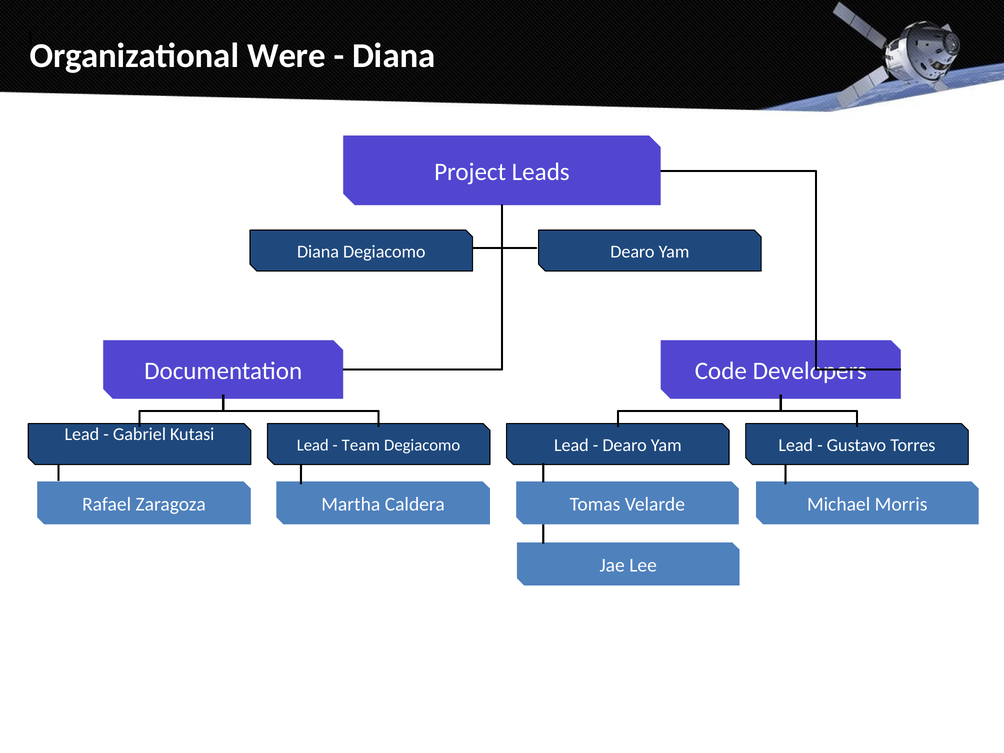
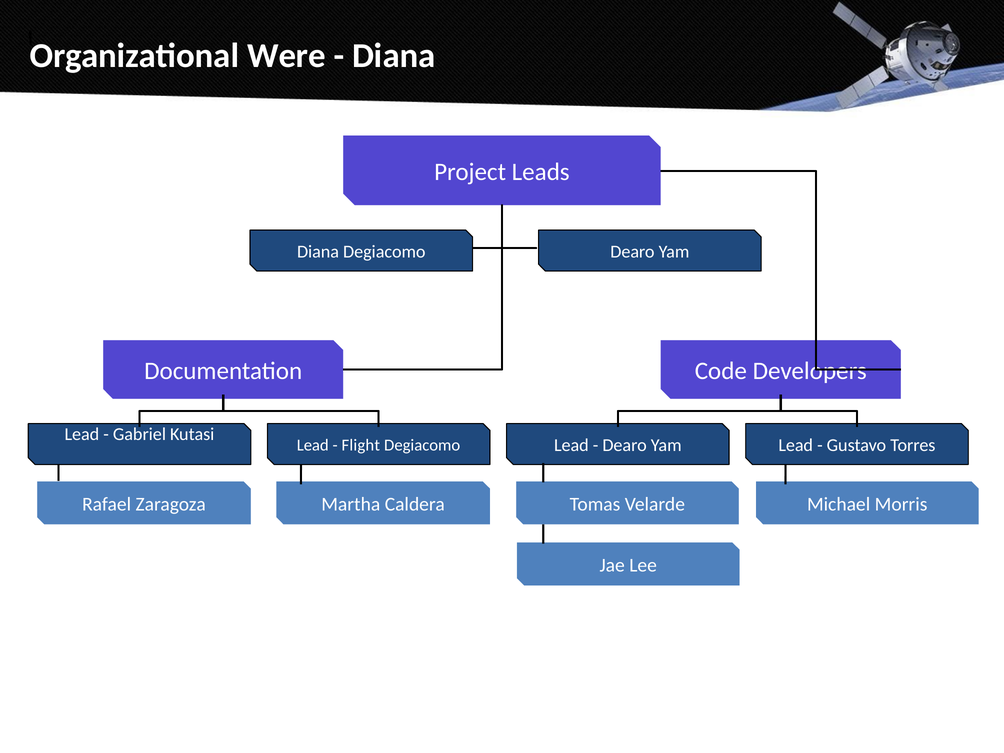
Team: Team -> Flight (361, 445)
